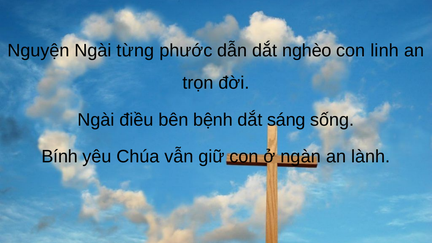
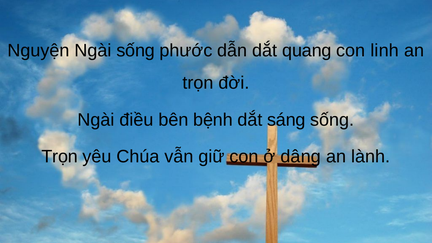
Ngài từng: từng -> sống (136, 51)
nghèo: nghèo -> quang (307, 51)
Bính: Bính -> Trọn (60, 157)
ngàn: ngàn -> dâng (301, 157)
